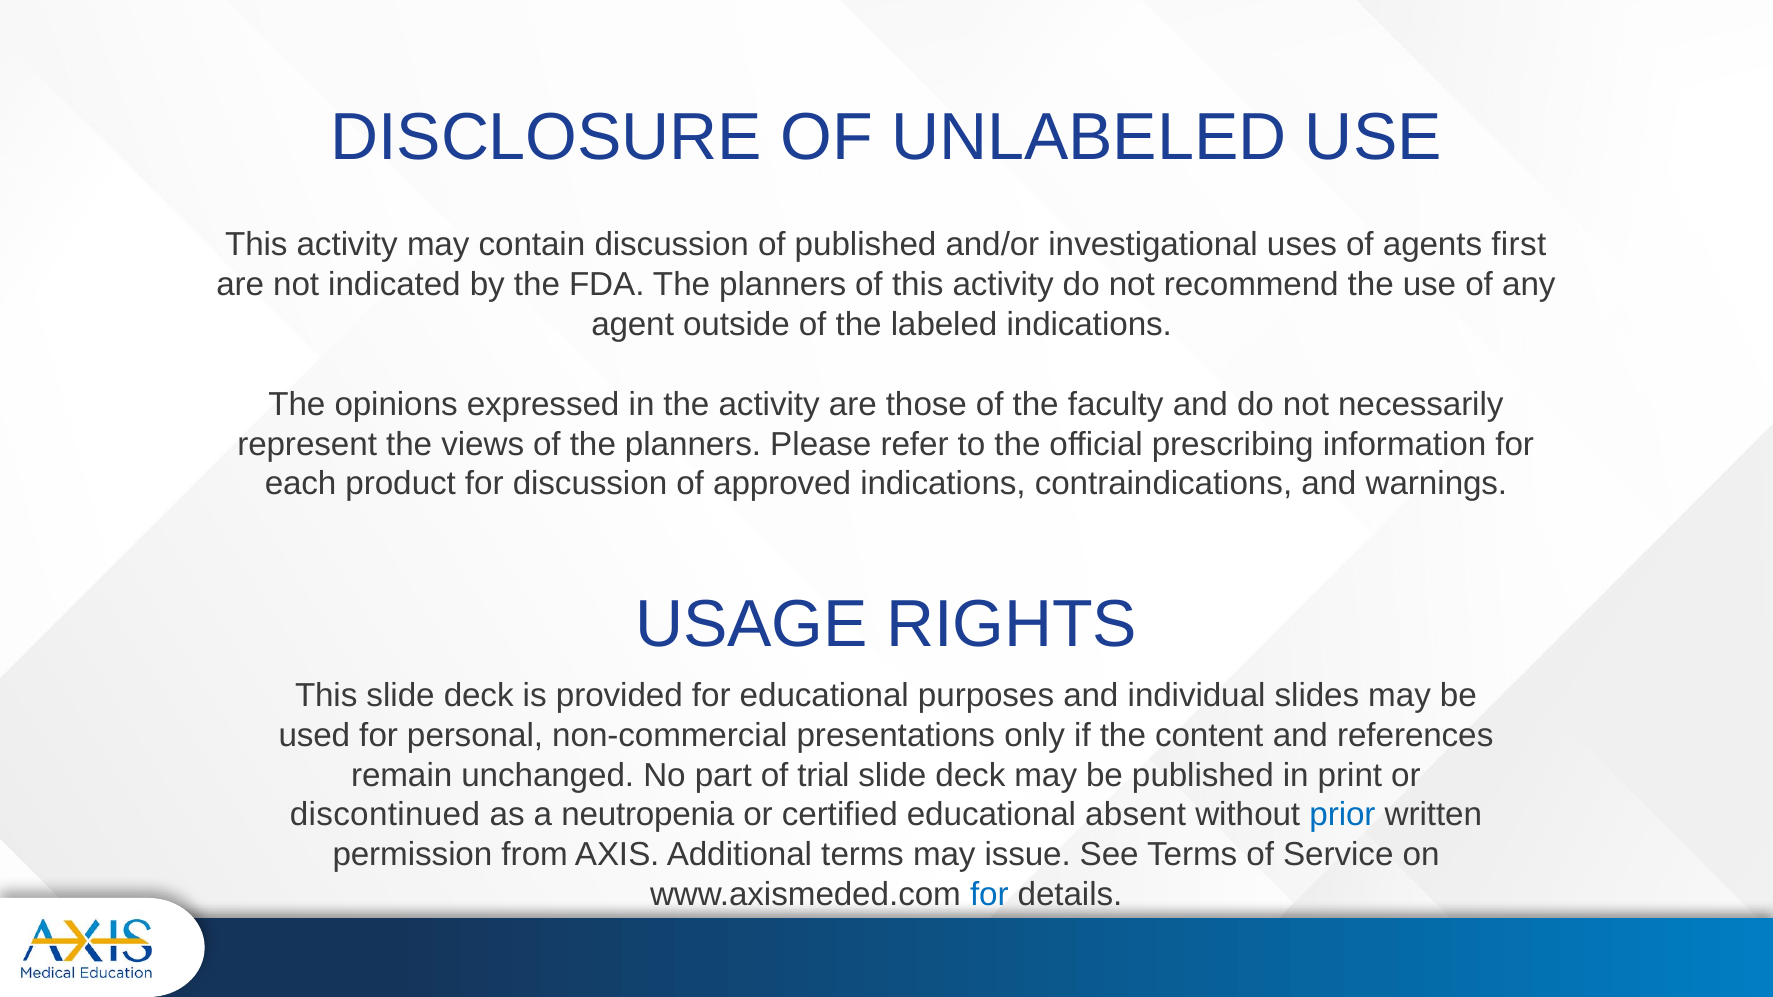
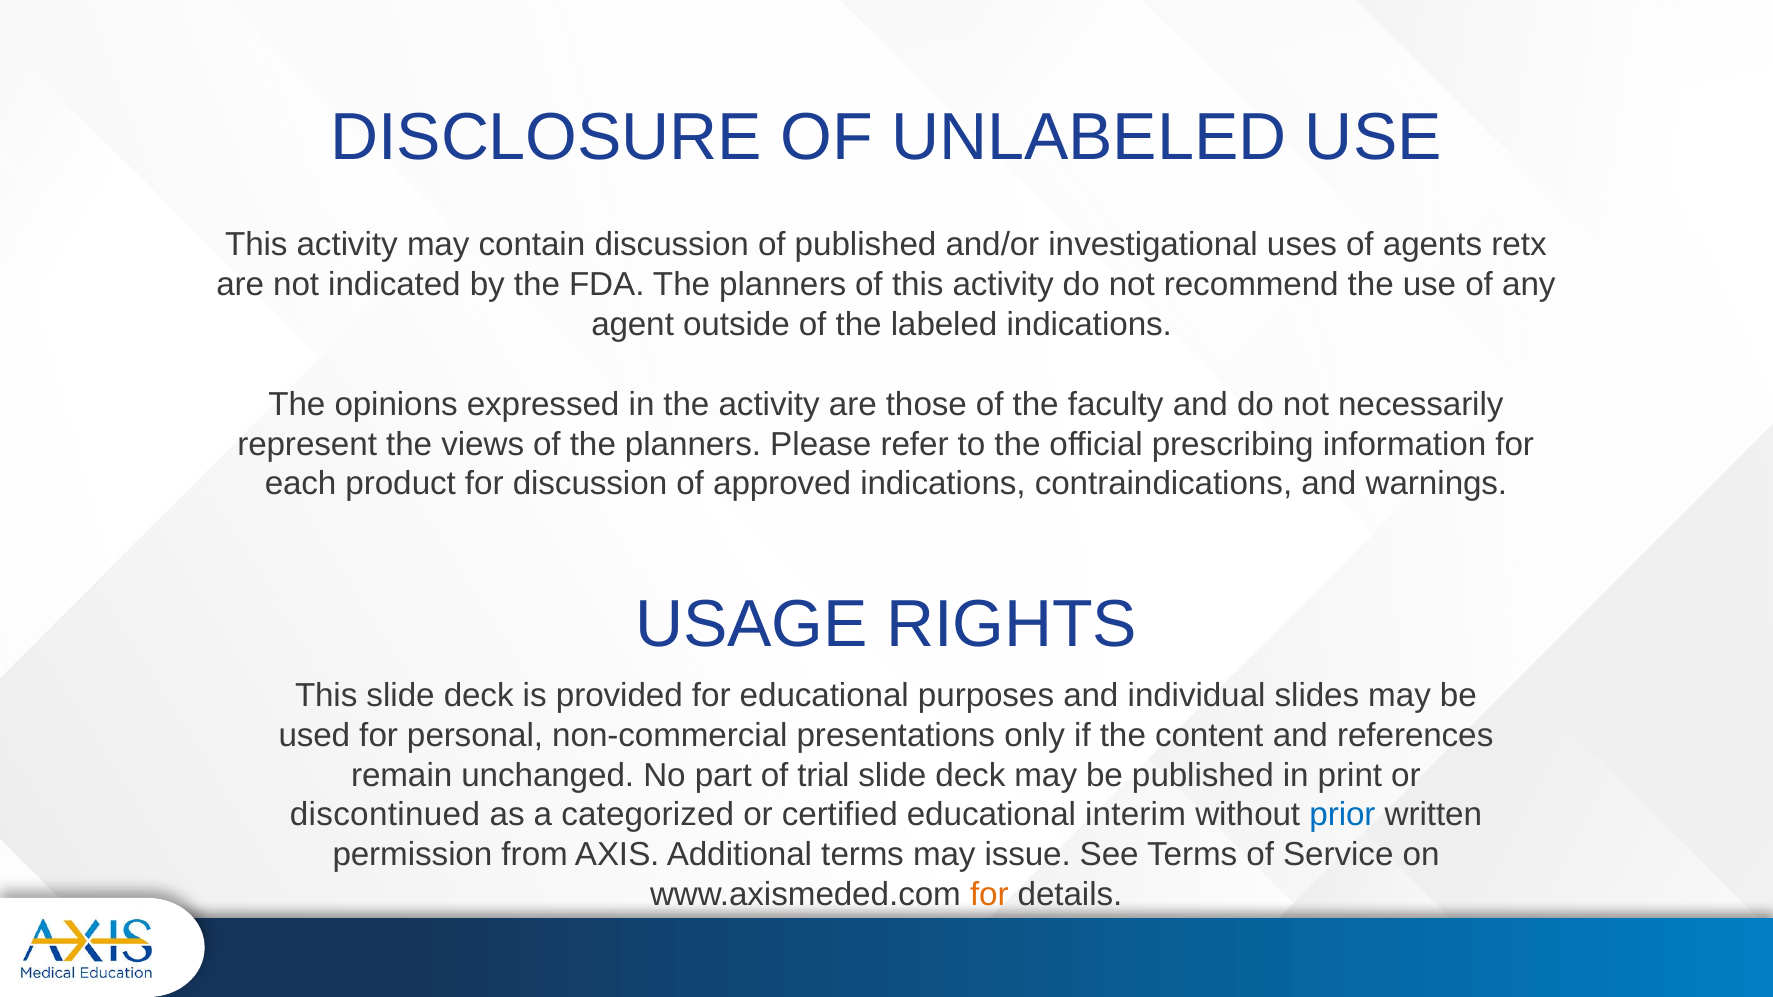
first: first -> retx (1519, 245)
neutropenia: neutropenia -> categorized (648, 815)
absent: absent -> interim (1136, 815)
for colour: blue -> orange (989, 895)
